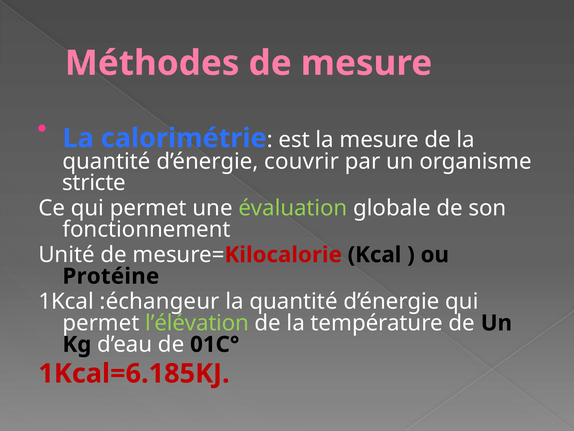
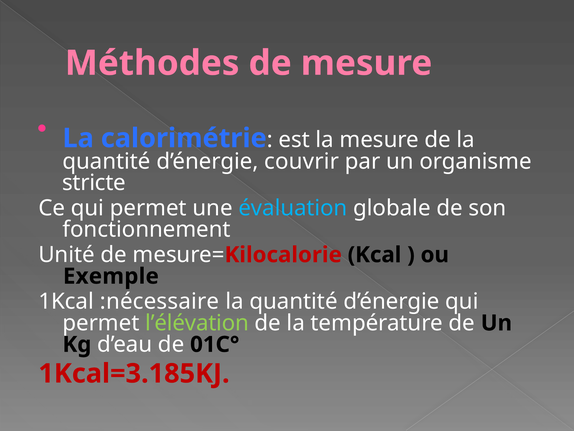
évaluation colour: light green -> light blue (293, 208)
Protéine: Protéine -> Exemple (111, 276)
:échangeur: :échangeur -> :nécessaire (159, 301)
1Kcal=6.185KJ: 1Kcal=6.185KJ -> 1Kcal=3.185KJ (134, 373)
